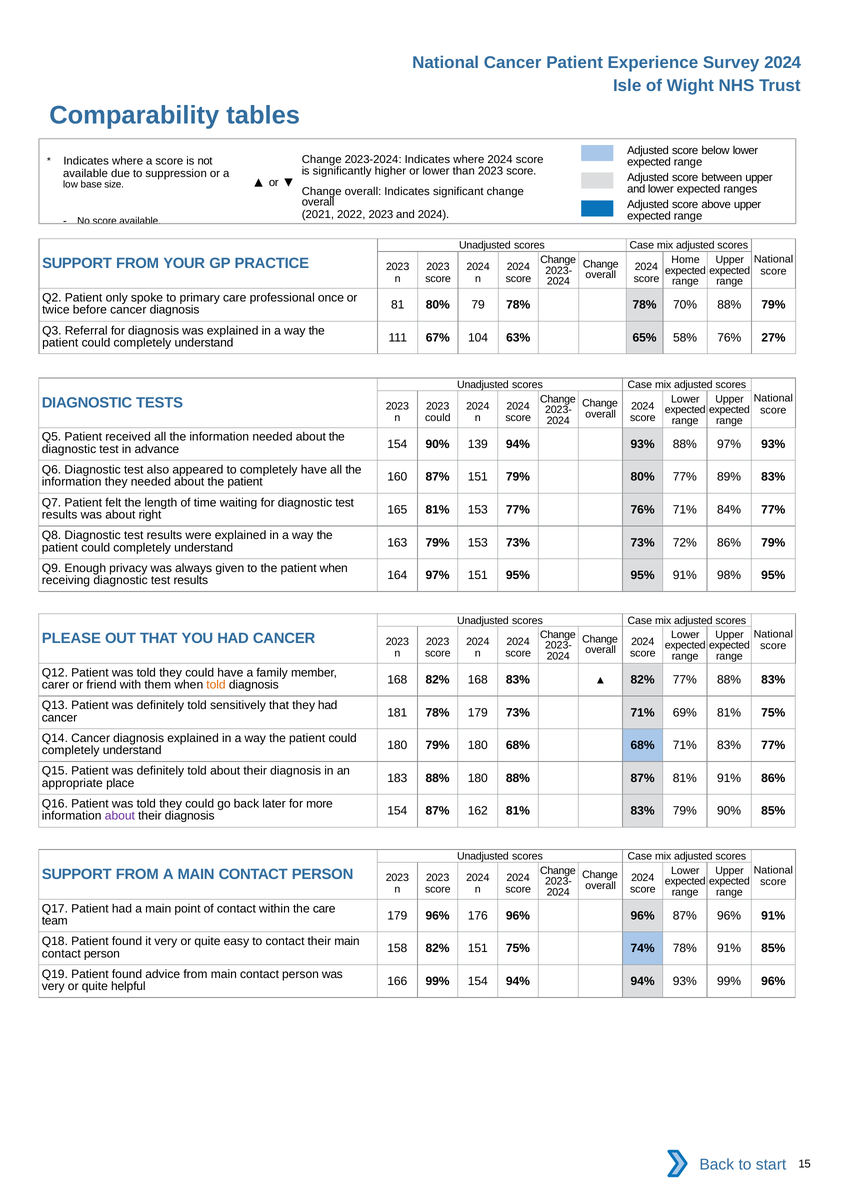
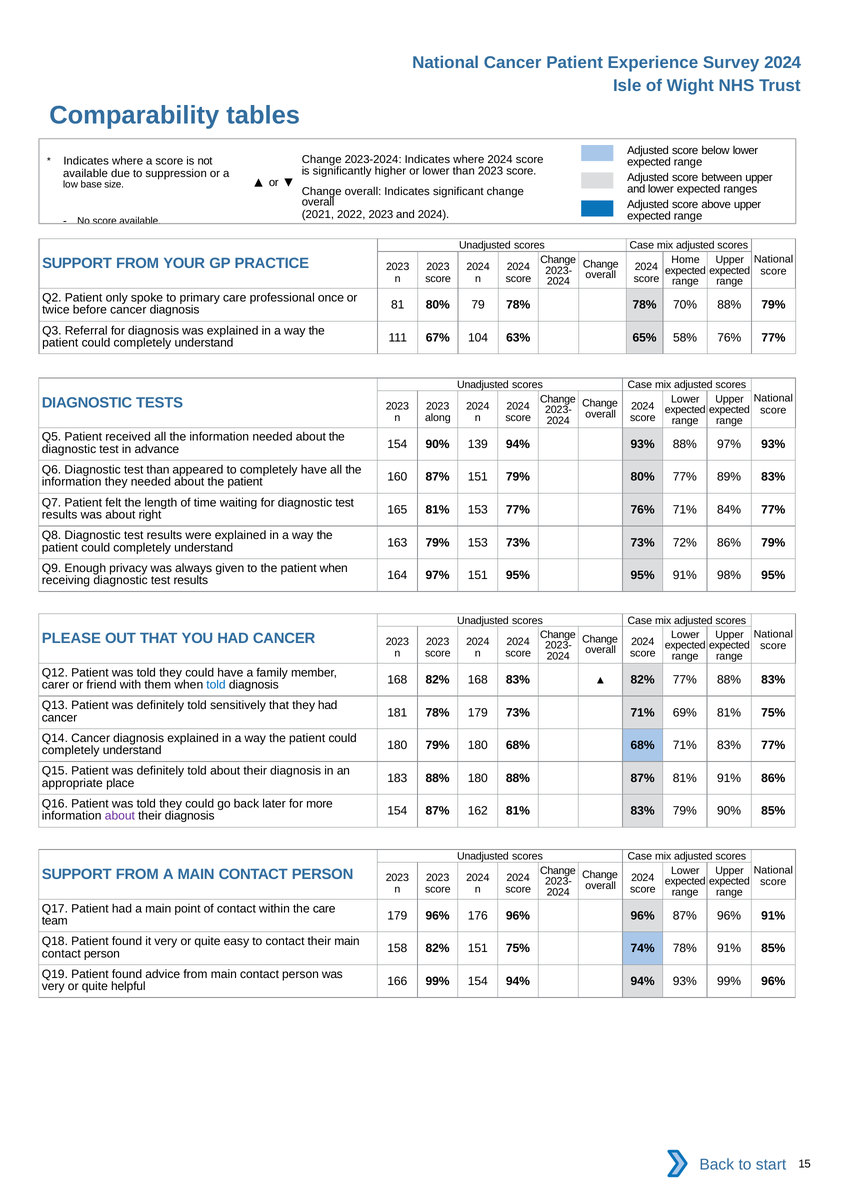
76% 27%: 27% -> 77% (774, 338)
could: could -> along (438, 418)
test also: also -> than (158, 470)
told colour: orange -> blue (216, 685)
